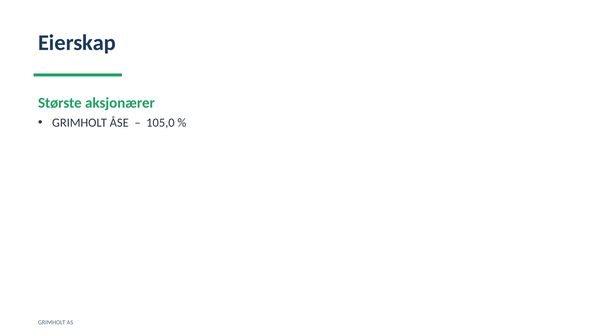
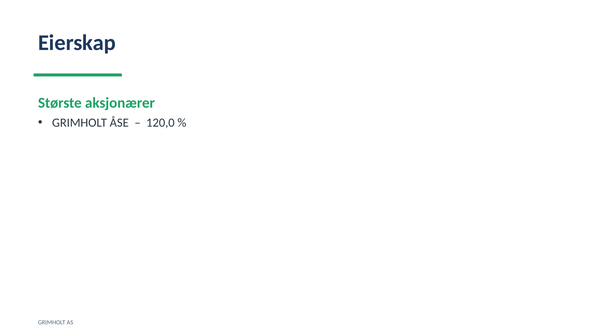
105,0: 105,0 -> 120,0 (160, 123)
